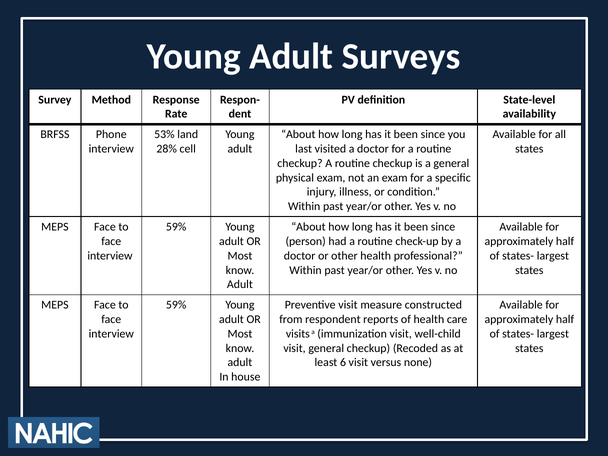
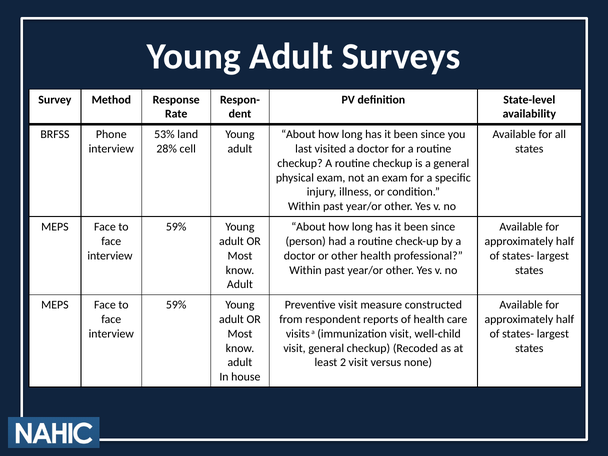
6: 6 -> 2 (343, 363)
